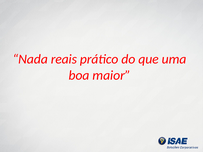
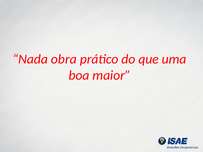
reais: reais -> obra (64, 59)
